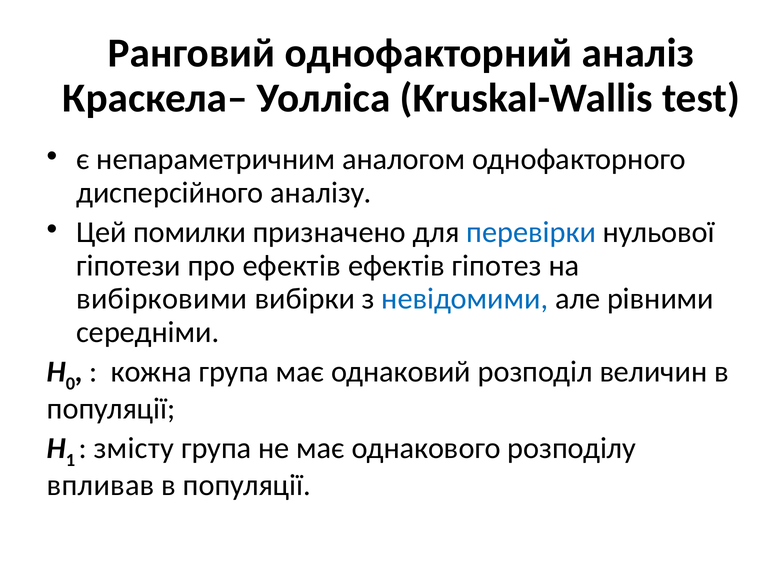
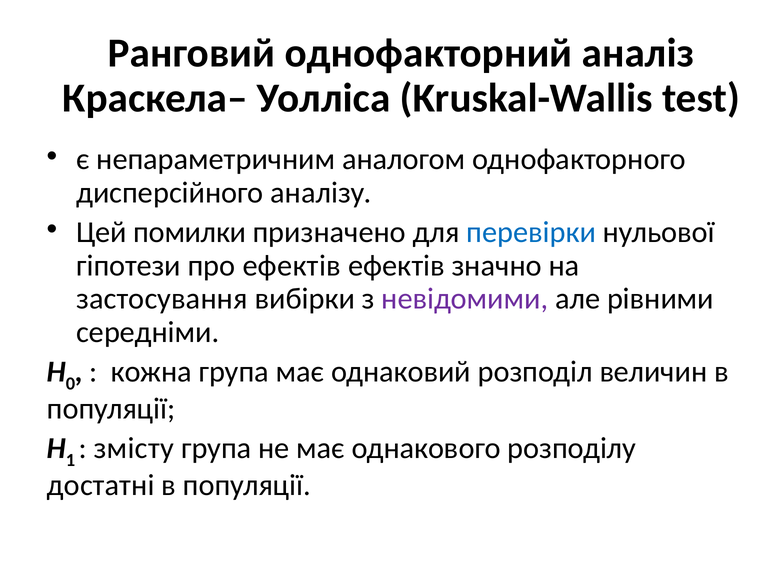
гіпотез: гіпотез -> значно (497, 266)
вибірковими: вибірковими -> застосування (162, 299)
невідомими colour: blue -> purple (465, 299)
впливав: впливав -> достатні (101, 486)
